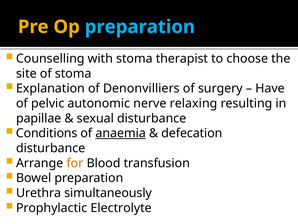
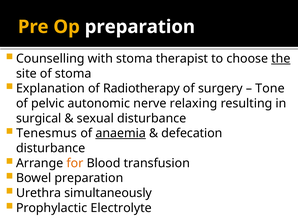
preparation colour: light blue -> white (140, 27)
the underline: none -> present (281, 58)
Denonvilliers: Denonvilliers -> Radiotherapy (141, 88)
Have: Have -> Tone (270, 88)
papillae: papillae -> surgical (39, 118)
Conditions: Conditions -> Tenesmus (47, 133)
